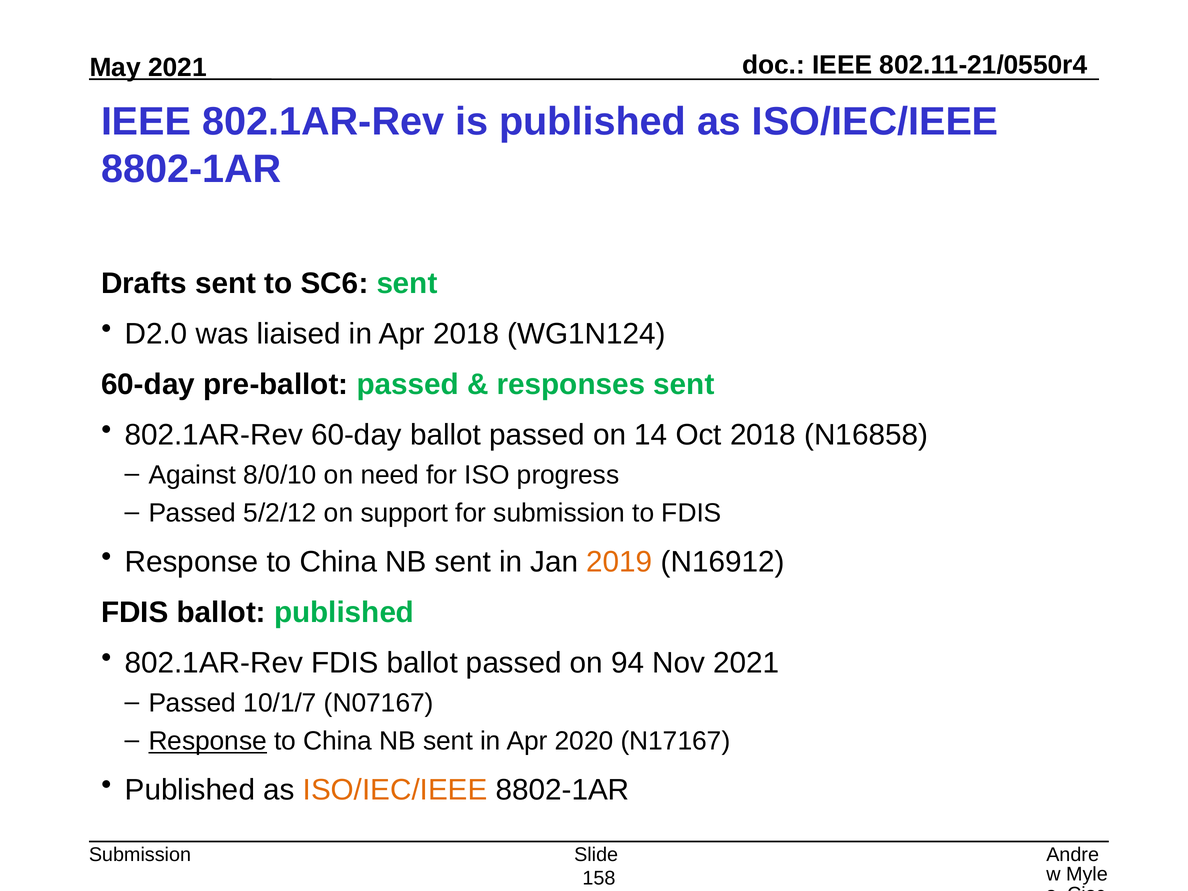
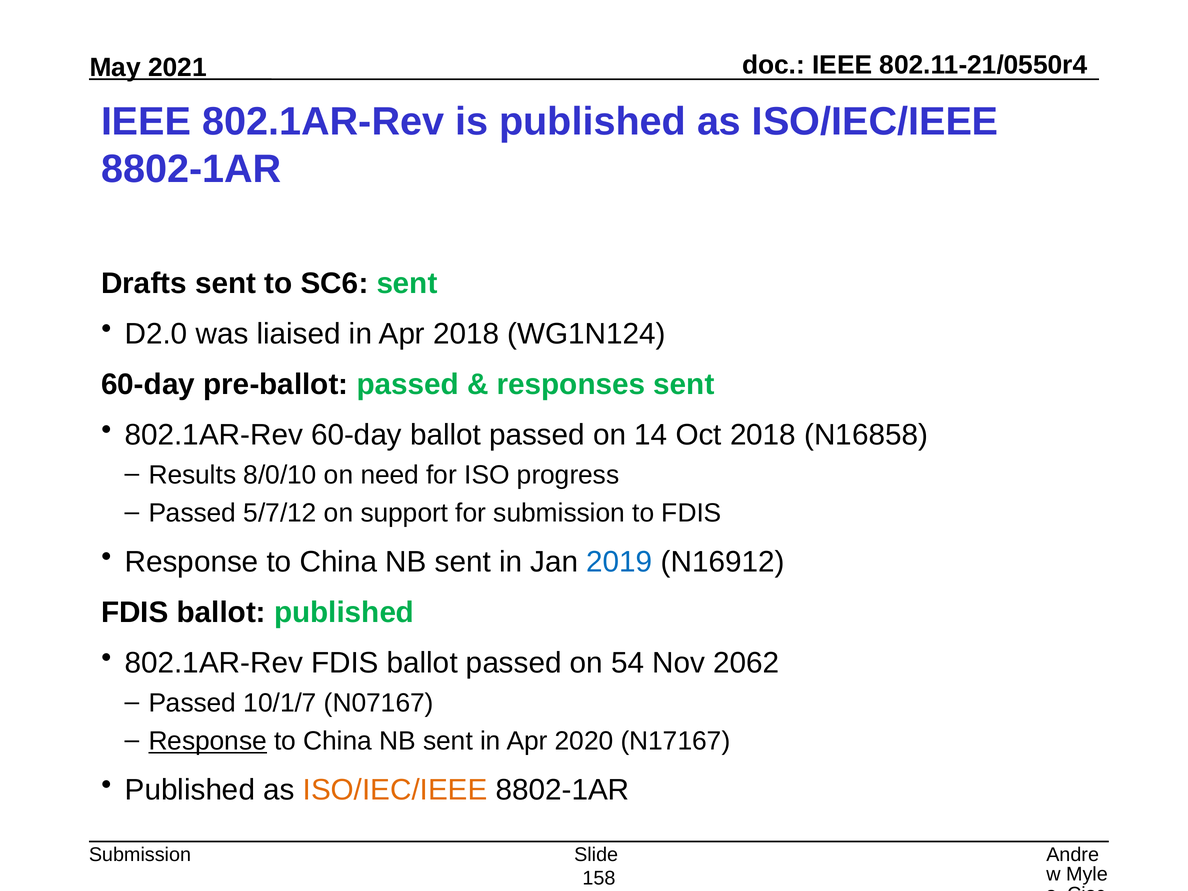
Against: Against -> Results (192, 475)
5/2/12: 5/2/12 -> 5/7/12 (280, 513)
2019 colour: orange -> blue (619, 562)
94: 94 -> 54 (628, 663)
Nov 2021: 2021 -> 2062 (746, 663)
